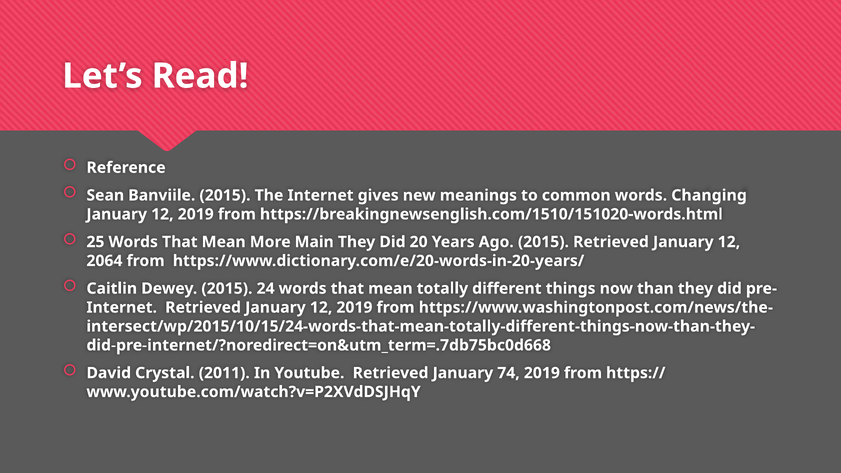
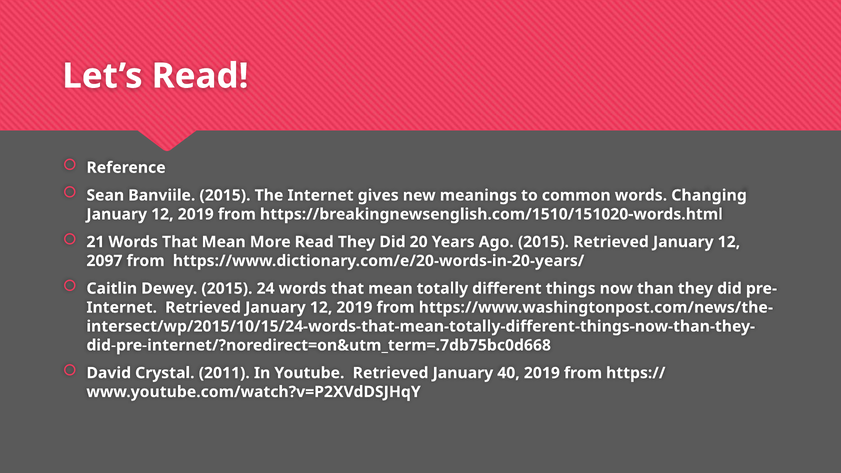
25: 25 -> 21 (95, 242)
More Main: Main -> Read (314, 242)
2064: 2064 -> 2097 (104, 261)
74: 74 -> 40 (509, 373)
